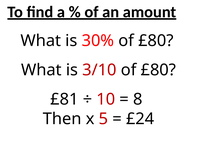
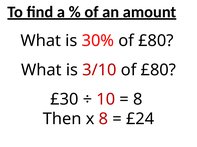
£81: £81 -> £30 (64, 100)
x 5: 5 -> 8 (103, 119)
